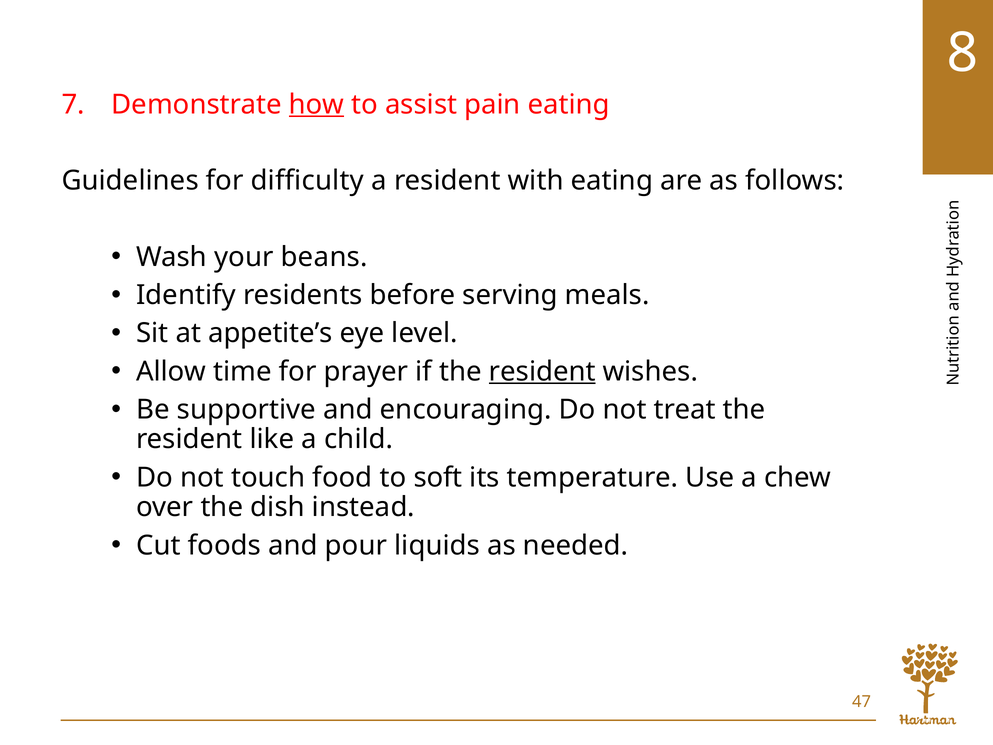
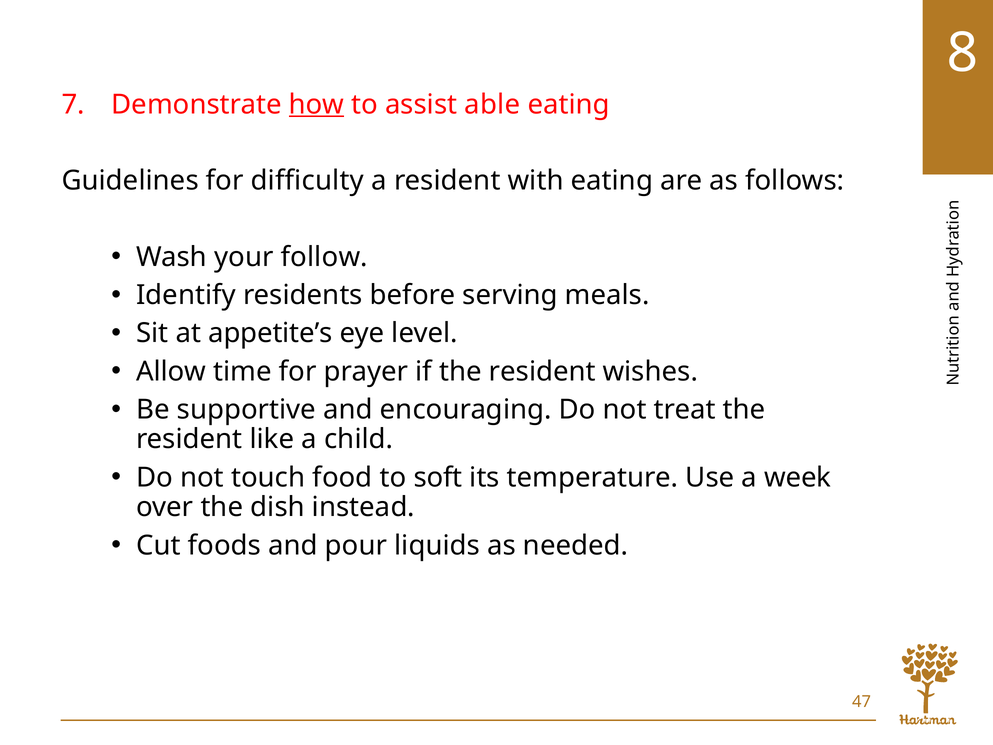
pain: pain -> able (492, 104)
beans: beans -> follow (324, 257)
resident underline: present -> none (542, 371)
chew: chew -> week (798, 477)
